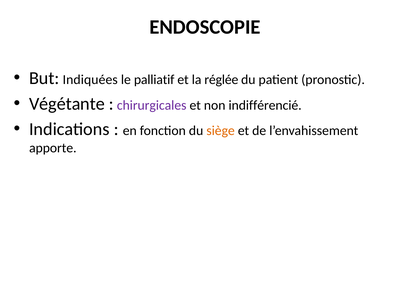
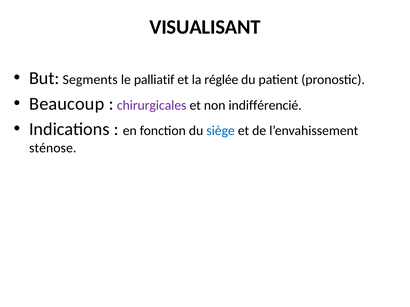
ENDOSCOPIE: ENDOSCOPIE -> VISUALISANT (205, 27)
Indiquées: Indiquées -> Segments (90, 80)
Végétante: Végétante -> Beaucoup (67, 104)
siège colour: orange -> blue (221, 131)
apporte: apporte -> sténose (53, 148)
